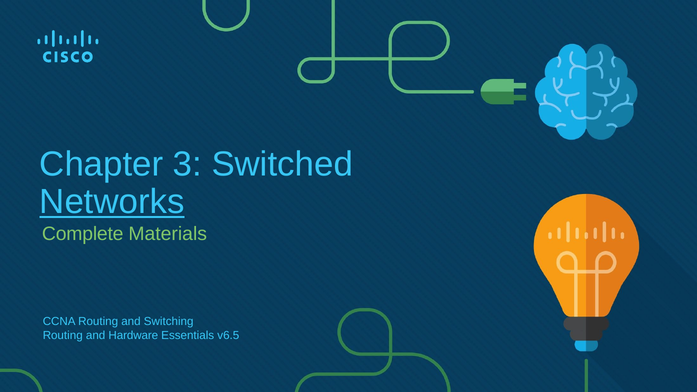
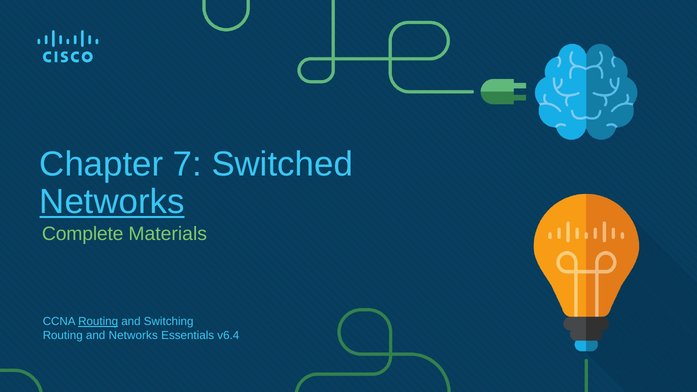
3: 3 -> 7 (187, 164)
Routing underline: none -> present (98, 322)
and Hardware: Hardware -> Networks (133, 336)
v6.5: v6.5 -> v6.4 (228, 336)
